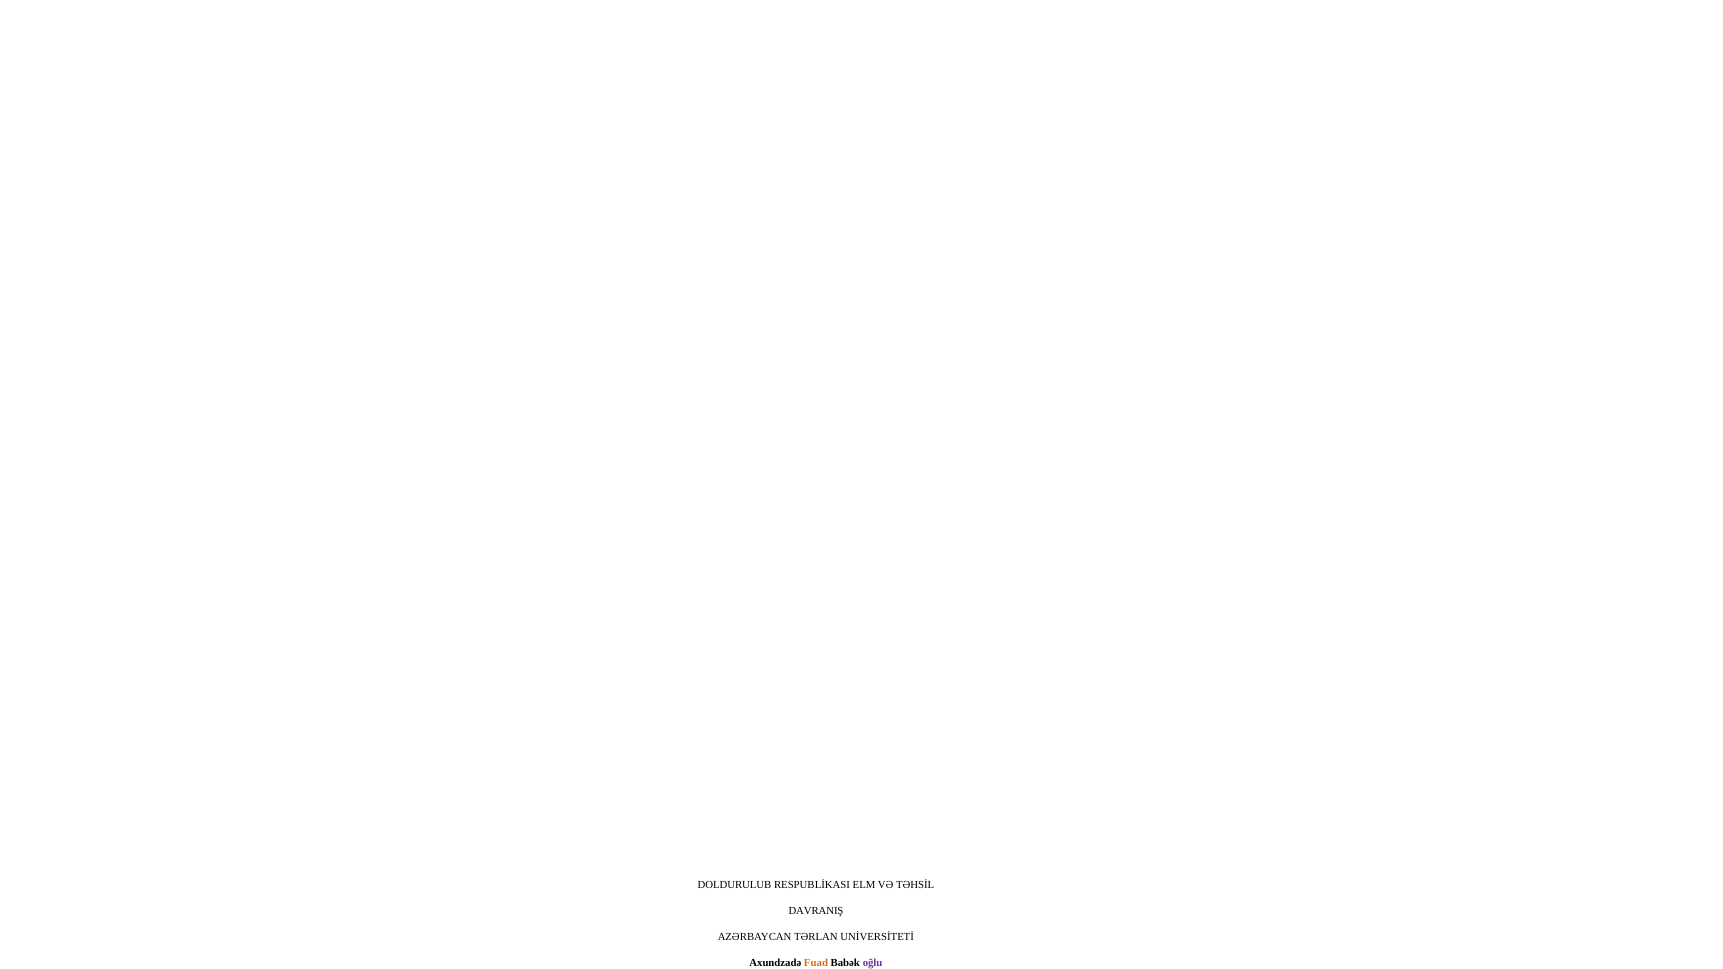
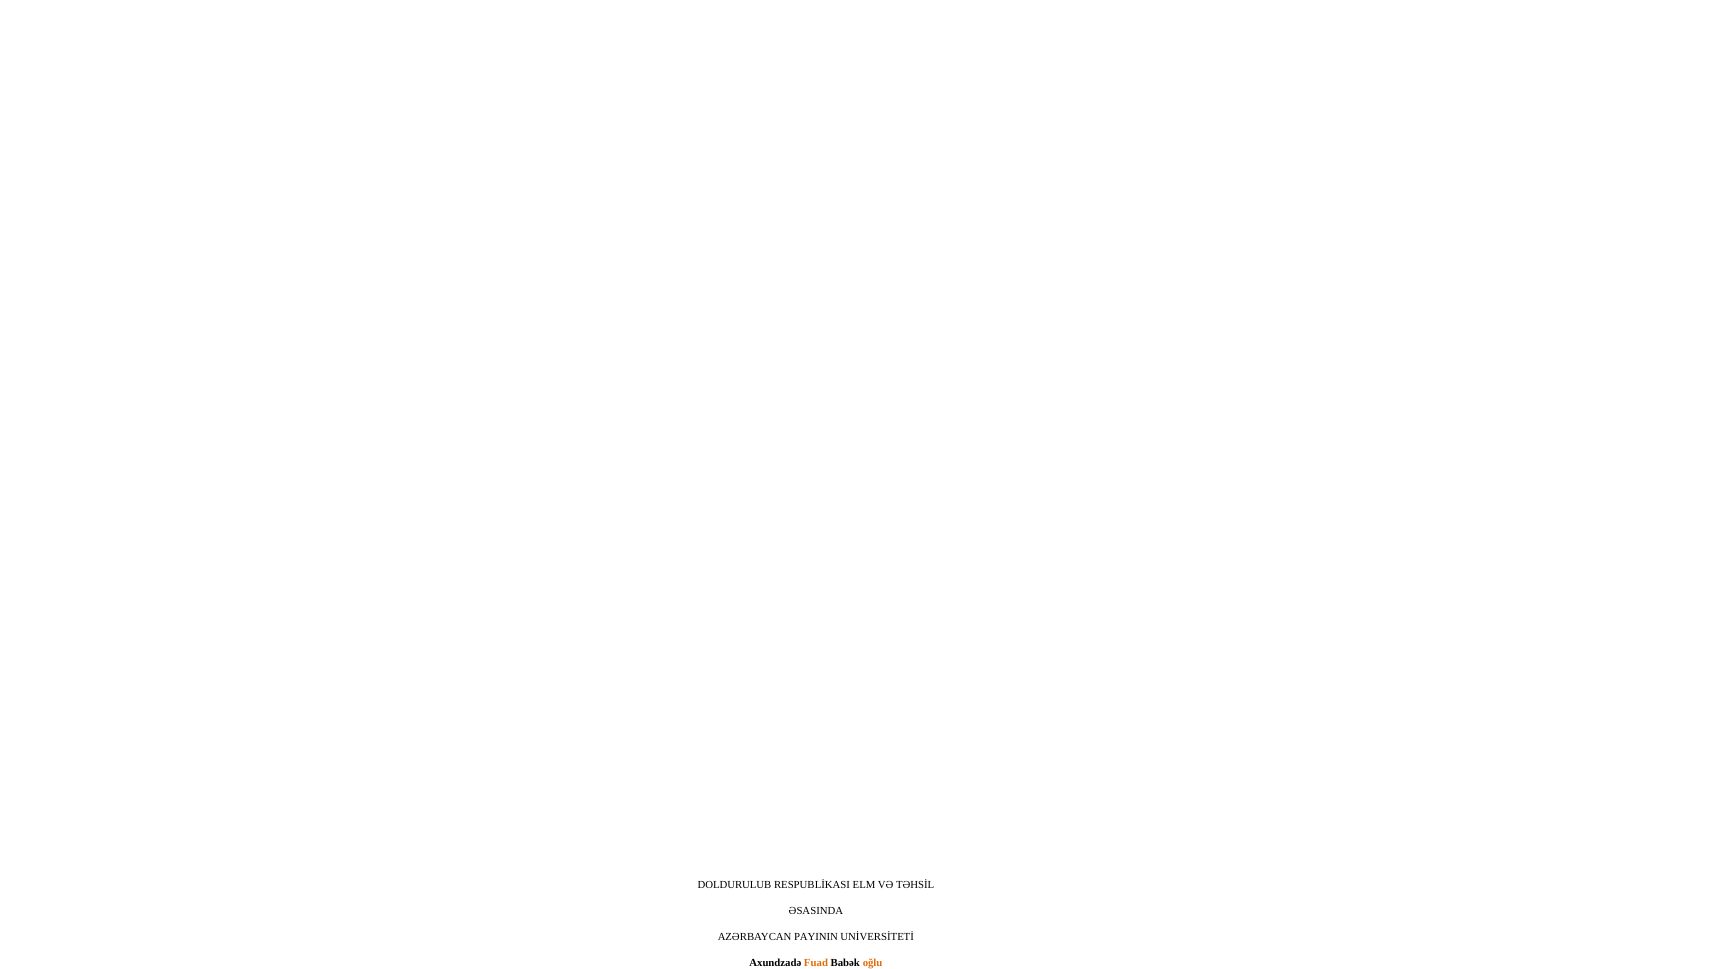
DAVRANIŞ: DAVRANIŞ -> ƏSASINDA (816, 911)
TƏRLAN: TƏRLAN -> PAYININ (816, 937)
oğlu colour: purple -> orange (873, 963)
